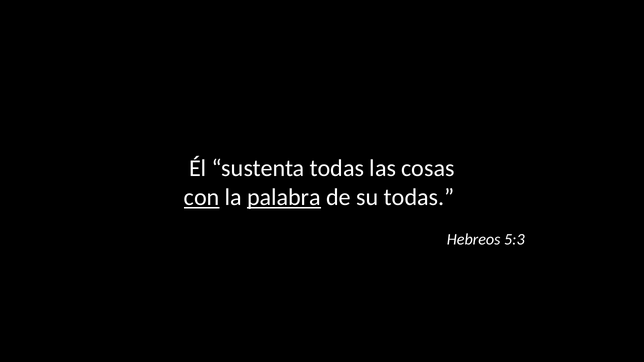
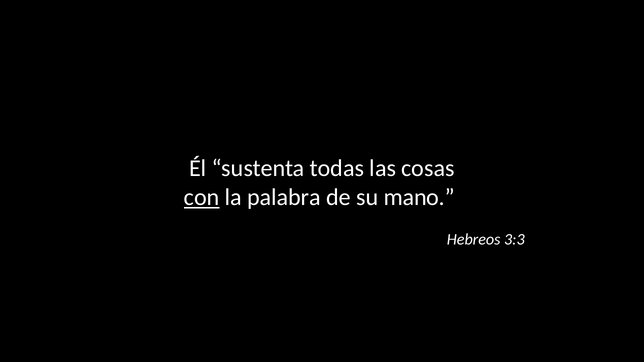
palabra underline: present -> none (284, 197)
su todas: todas -> mano (419, 197)
5:3: 5:3 -> 3:3 (514, 240)
